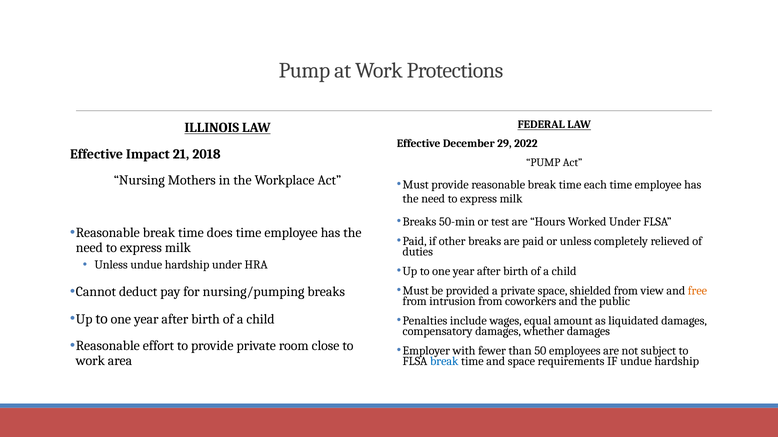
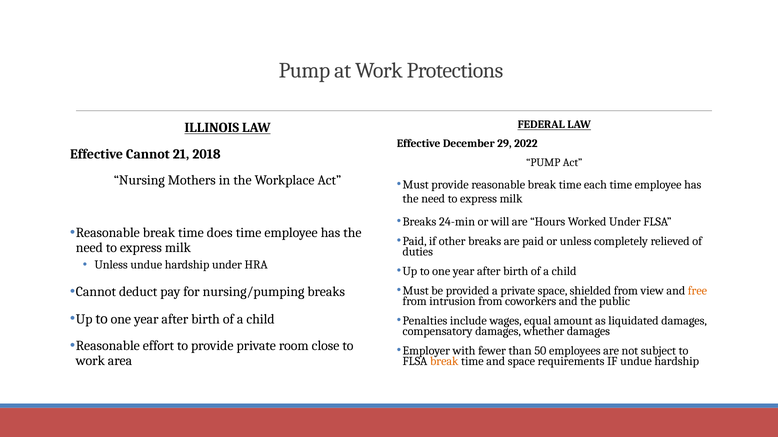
Effective Impact: Impact -> Cannot (148, 154)
50-min: 50-min -> 24-min (457, 222)
test: test -> will (500, 222)
break colour: blue -> orange (444, 362)
